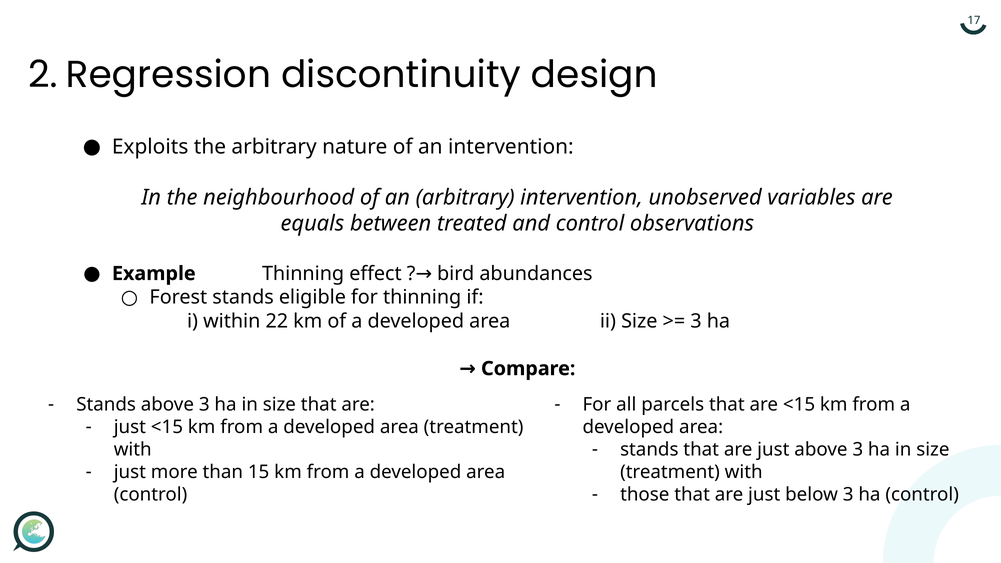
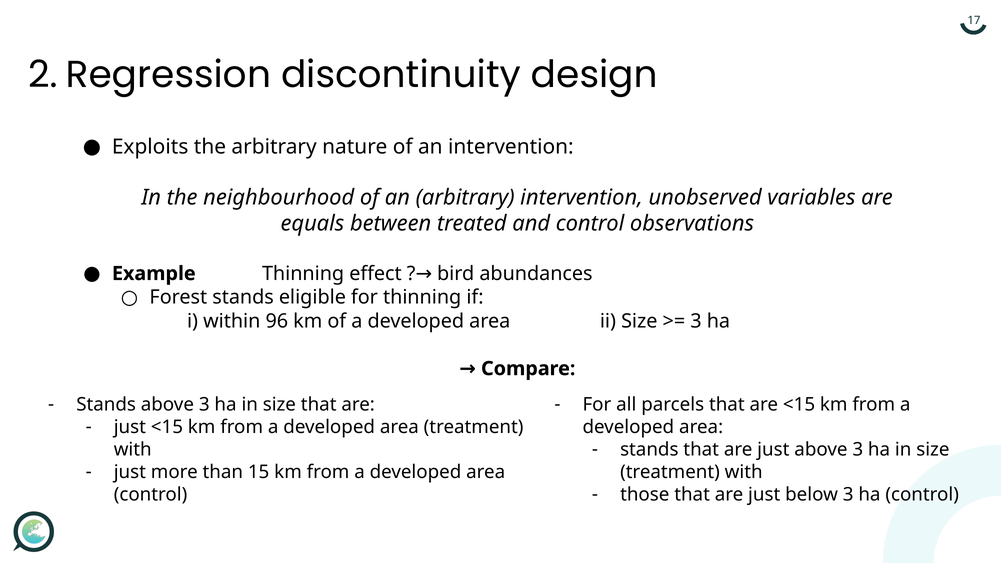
22: 22 -> 96 (277, 321)
